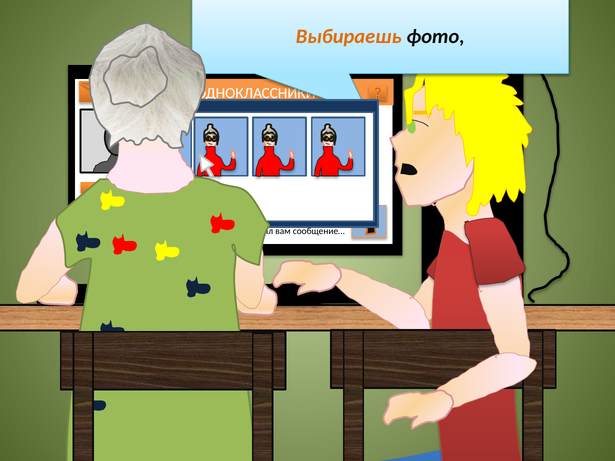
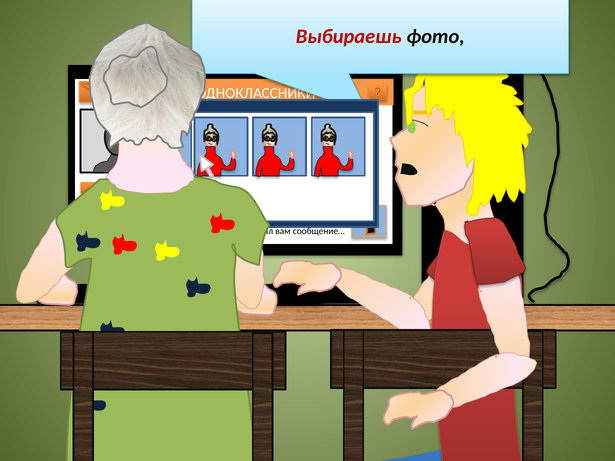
Выбираешь colour: orange -> red (349, 36)
